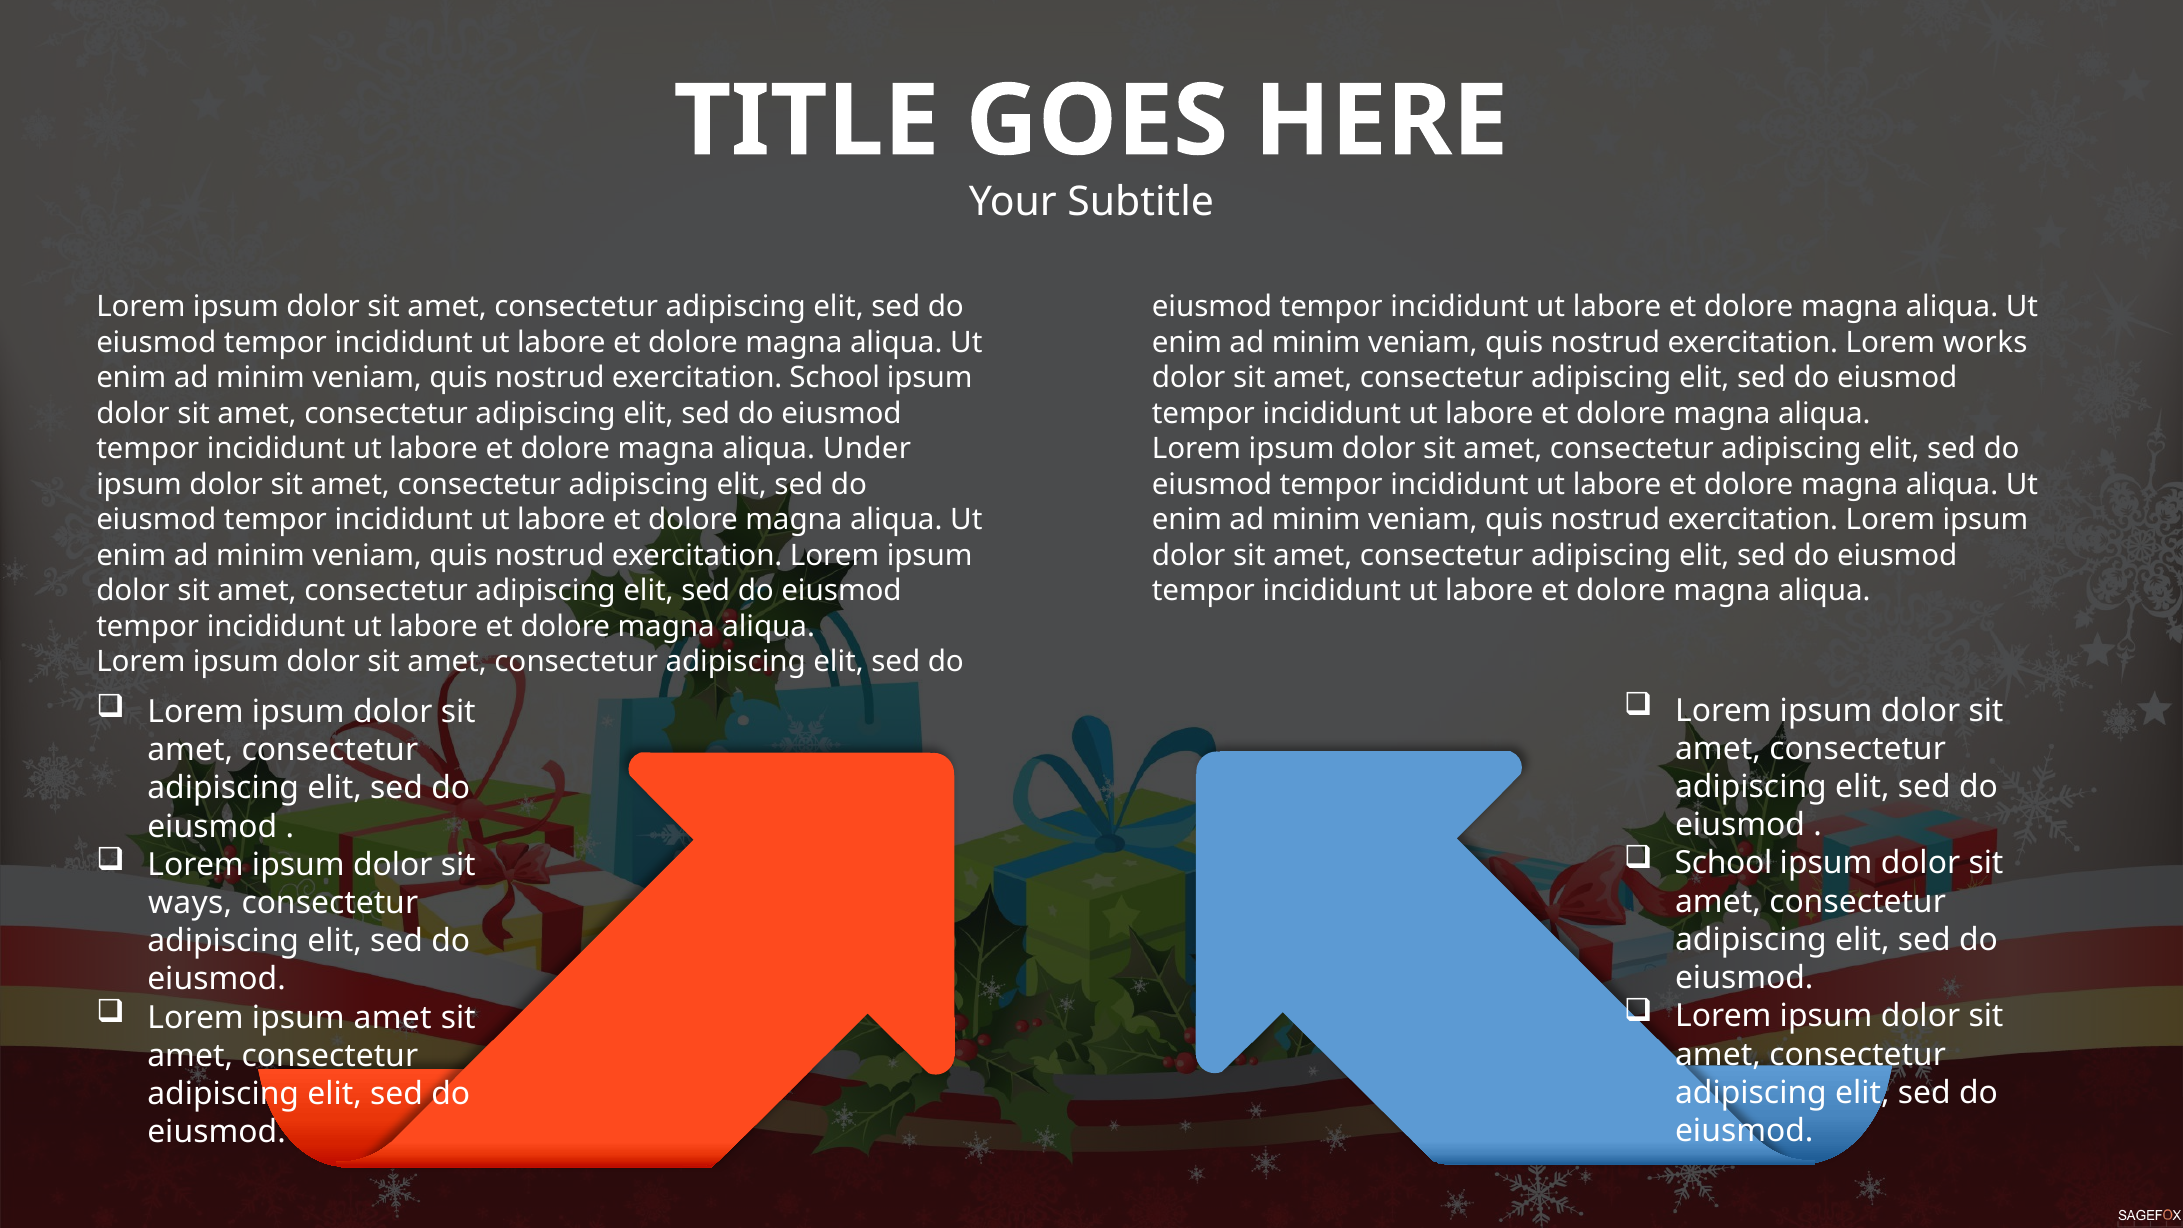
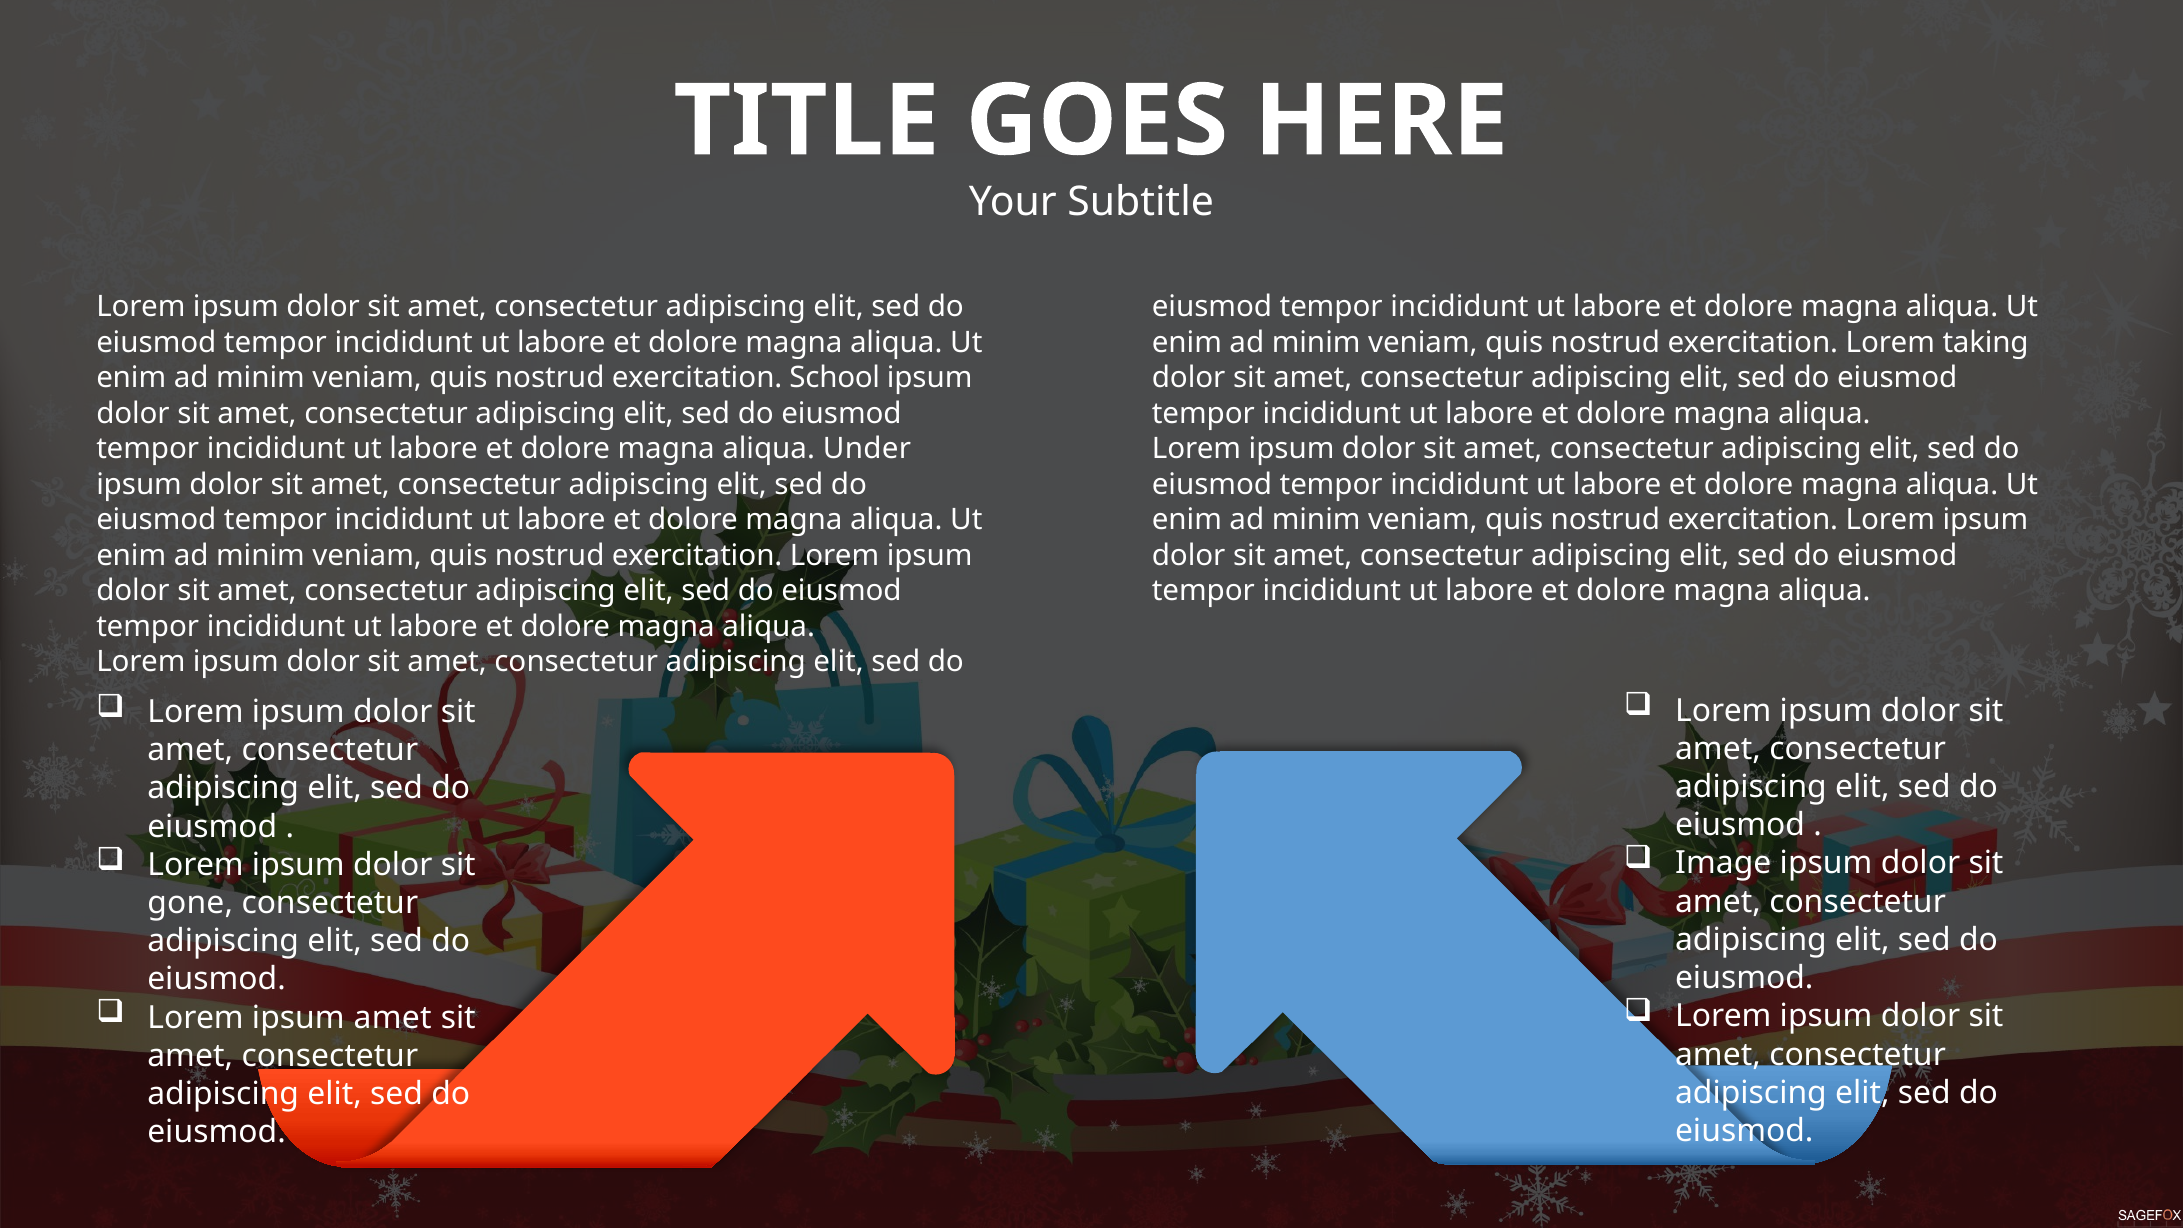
works: works -> taking (1986, 342)
School: School -> Image (1723, 863)
ways: ways -> gone (190, 903)
